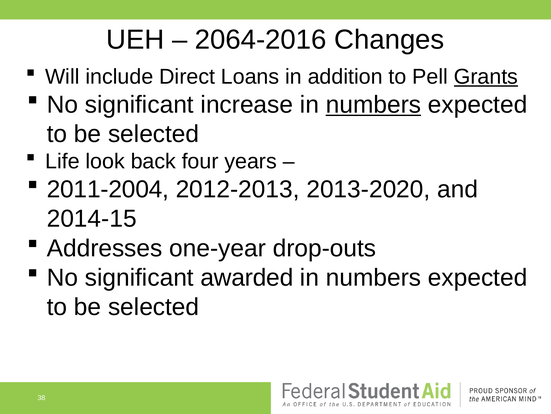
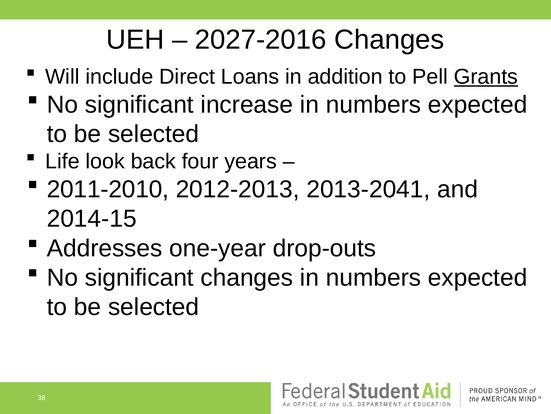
2064-2016: 2064-2016 -> 2027-2016 (261, 40)
numbers underline: present -> none (373, 105)
2011-2004: 2011-2004 -> 2011-2010 (108, 189)
2013-2020: 2013-2020 -> 2013-2041 (368, 189)
significant awarded: awarded -> changes (247, 277)
